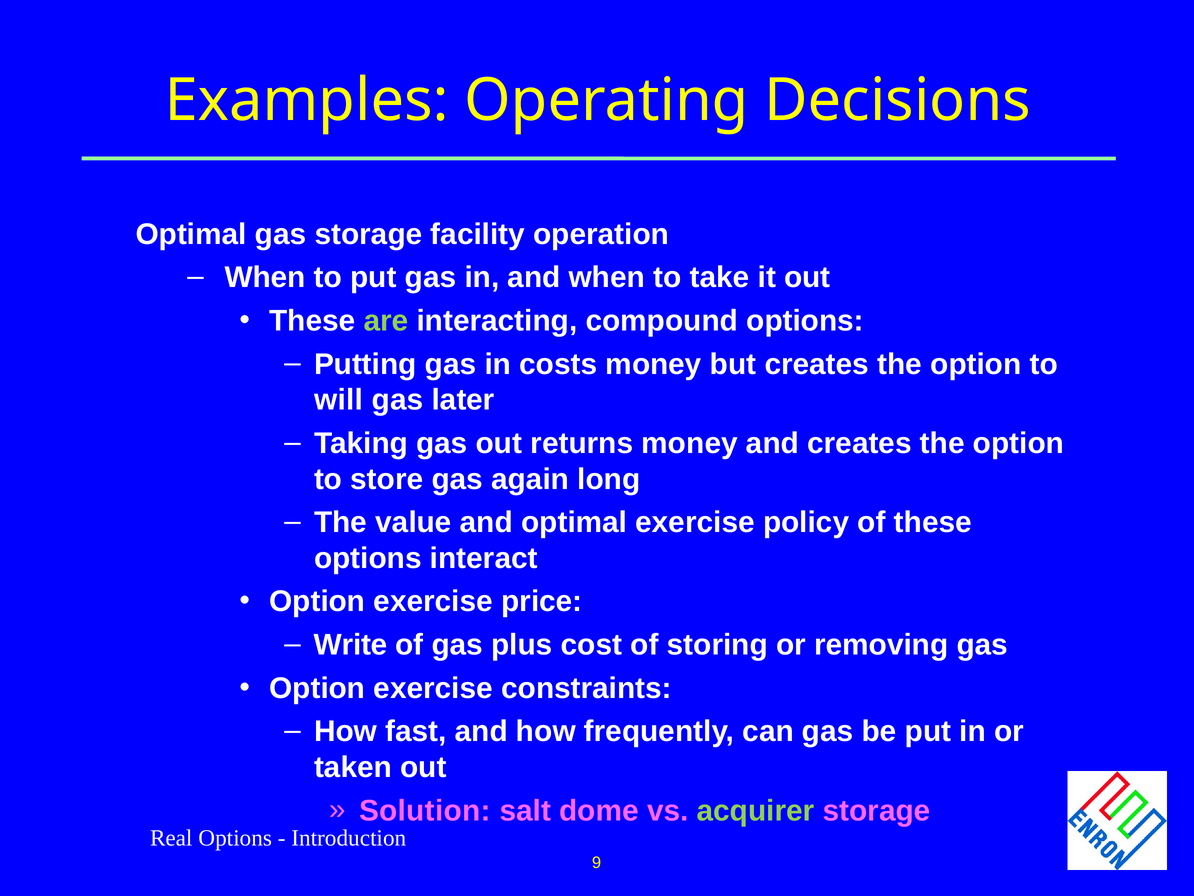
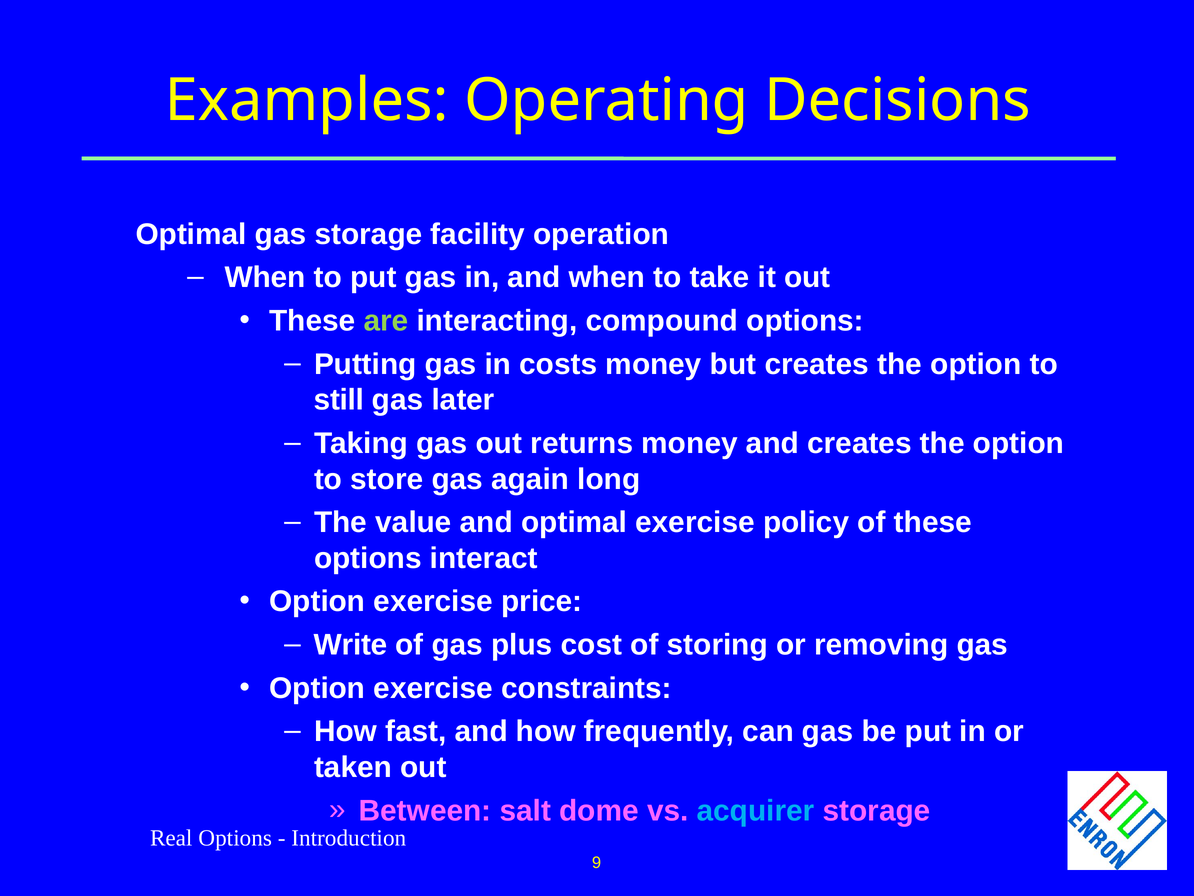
will: will -> still (339, 400)
Solution: Solution -> Between (425, 810)
acquirer colour: light green -> light blue (756, 810)
